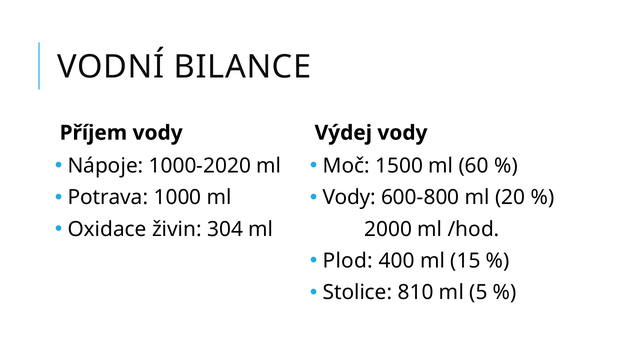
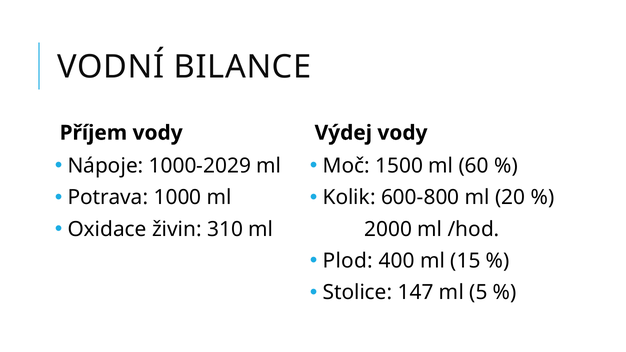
1000-2020: 1000-2020 -> 1000-2029 (200, 166)
Vody: Vody -> Kolik (349, 198)
304: 304 -> 310 (225, 229)
810: 810 -> 147 (416, 293)
